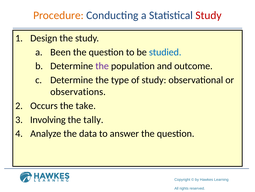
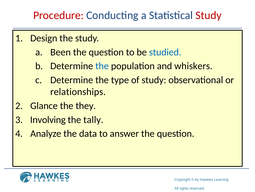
Procedure colour: orange -> red (58, 15)
the colour: purple -> blue (102, 66)
outcome: outcome -> whiskers (193, 66)
observations: observations -> relationships (78, 92)
Occurs: Occurs -> Glance (44, 105)
take: take -> they (86, 105)
